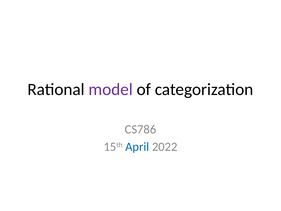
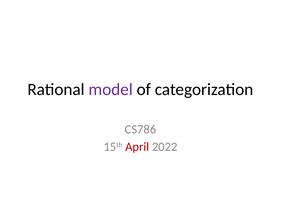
April colour: blue -> red (137, 147)
